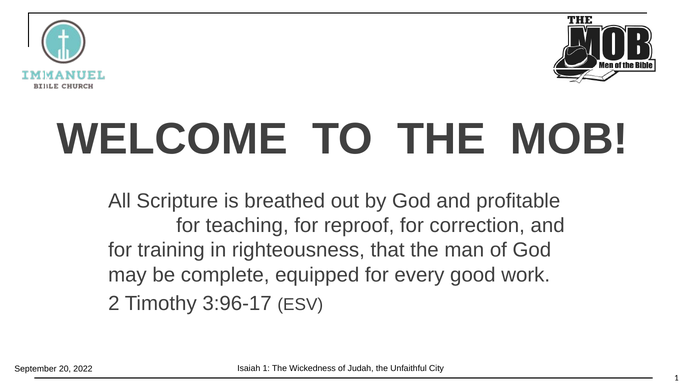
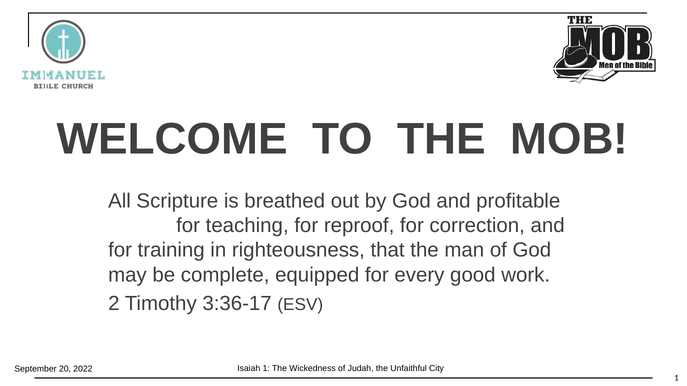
3:96-17: 3:96-17 -> 3:36-17 (237, 304)
